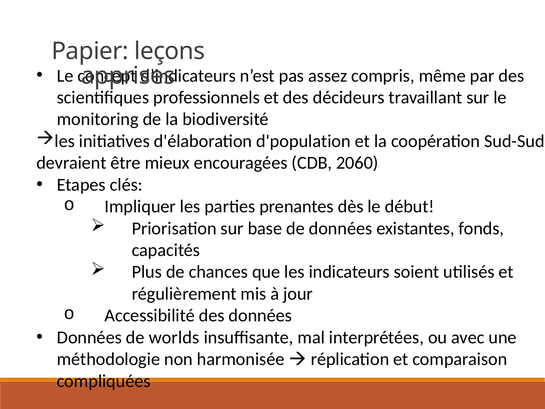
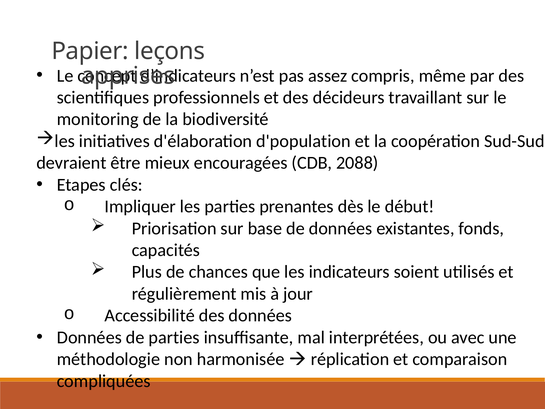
2060: 2060 -> 2088 (357, 163)
de worlds: worlds -> parties (174, 337)
